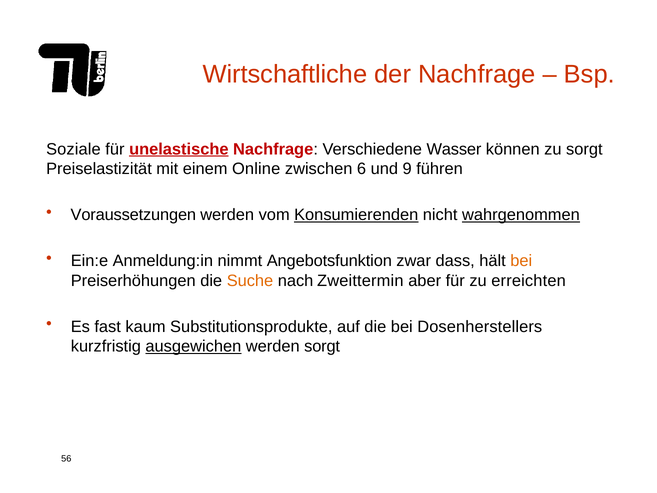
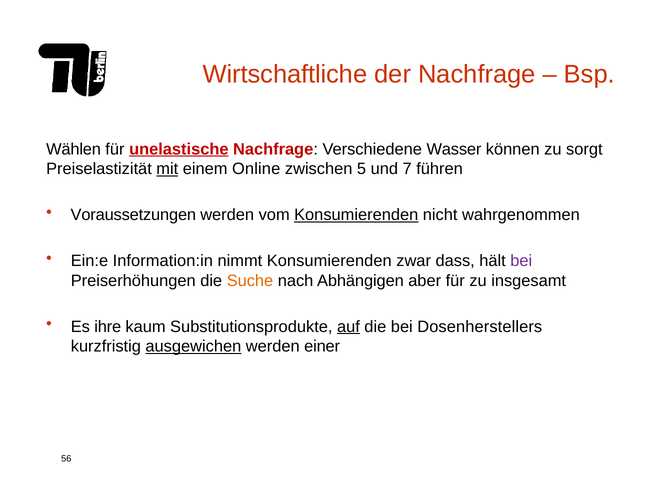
Soziale: Soziale -> Wählen (74, 149)
mit underline: none -> present (167, 169)
6: 6 -> 5 (362, 169)
9: 9 -> 7 (407, 169)
wahrgenommen underline: present -> none (521, 215)
Anmeldung:in: Anmeldung:in -> Information:in (163, 261)
nimmt Angebotsfunktion: Angebotsfunktion -> Konsumierenden (329, 261)
bei colour: orange -> purple (521, 261)
Zweittermin: Zweittermin -> Abhängigen (360, 280)
erreichten: erreichten -> insgesamt (529, 280)
fast: fast -> ihre (108, 326)
auf underline: none -> present (348, 326)
werden sorgt: sorgt -> einer (322, 346)
